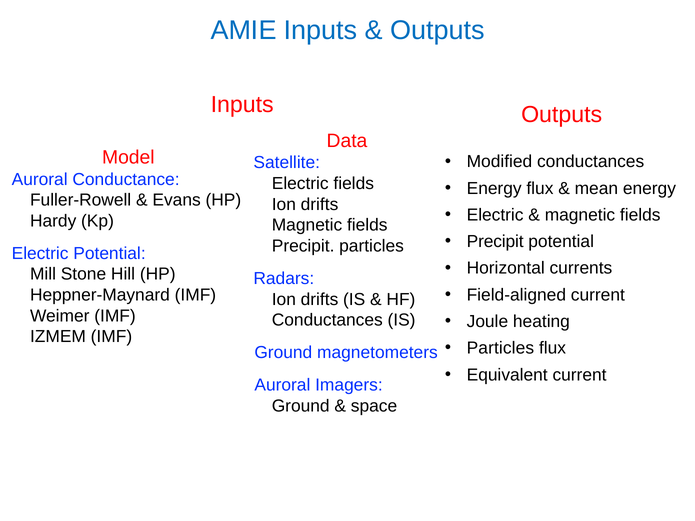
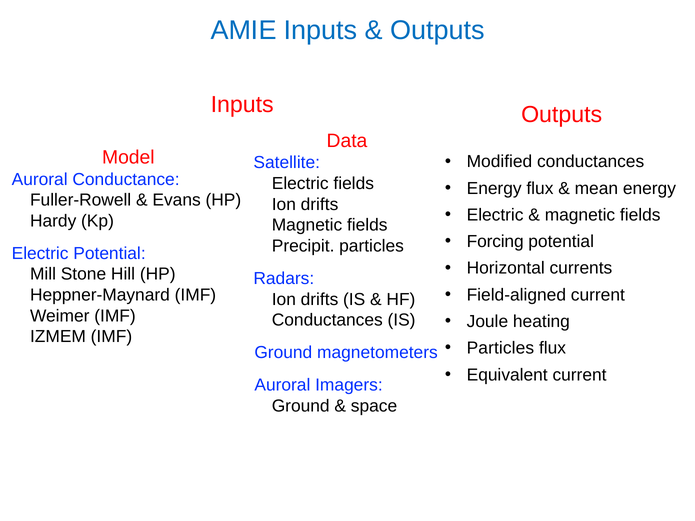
Precipit: Precipit -> Forcing (495, 242)
